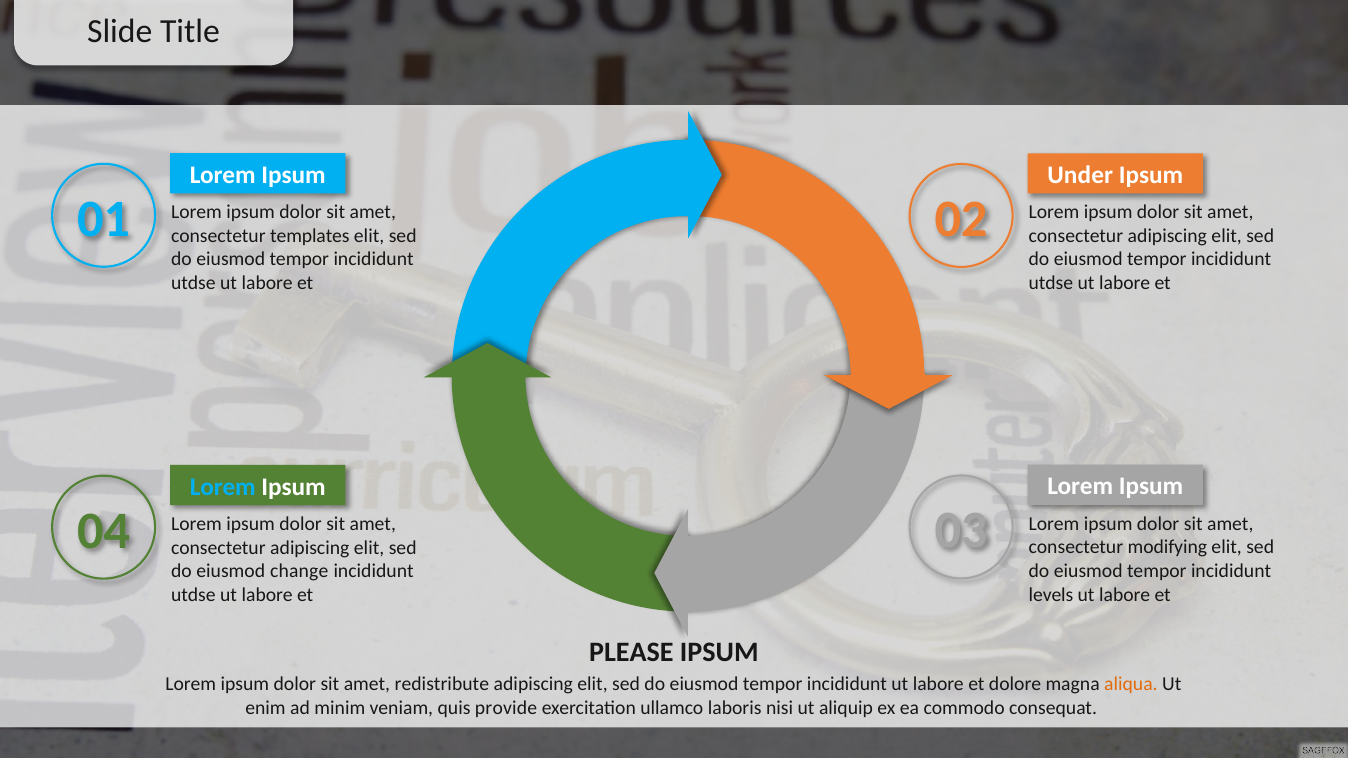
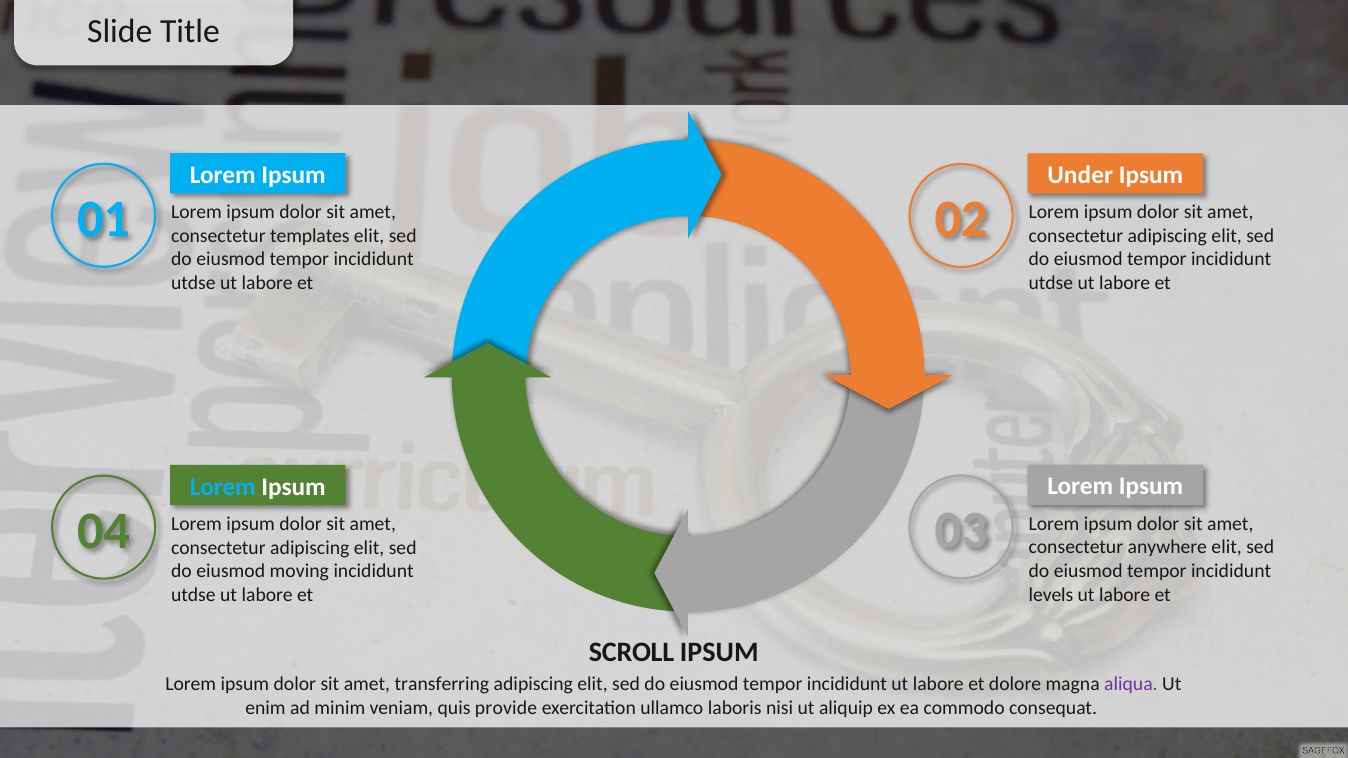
modifying: modifying -> anywhere (1167, 548)
change: change -> moving (299, 571)
PLEASE: PLEASE -> SCROLL (632, 652)
redistribute: redistribute -> transferring (442, 684)
aliqua colour: orange -> purple (1131, 684)
